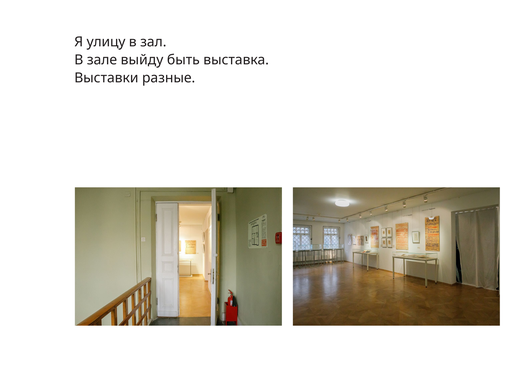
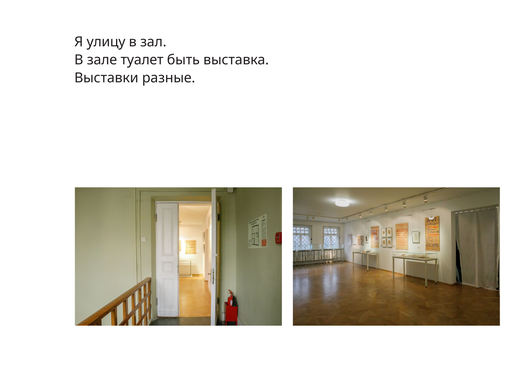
выйду: выйду -> туалет (142, 60)
